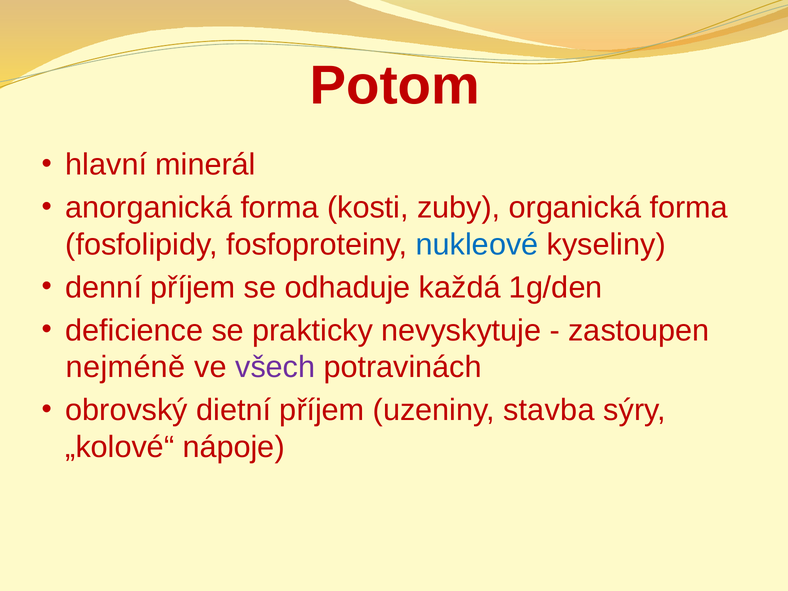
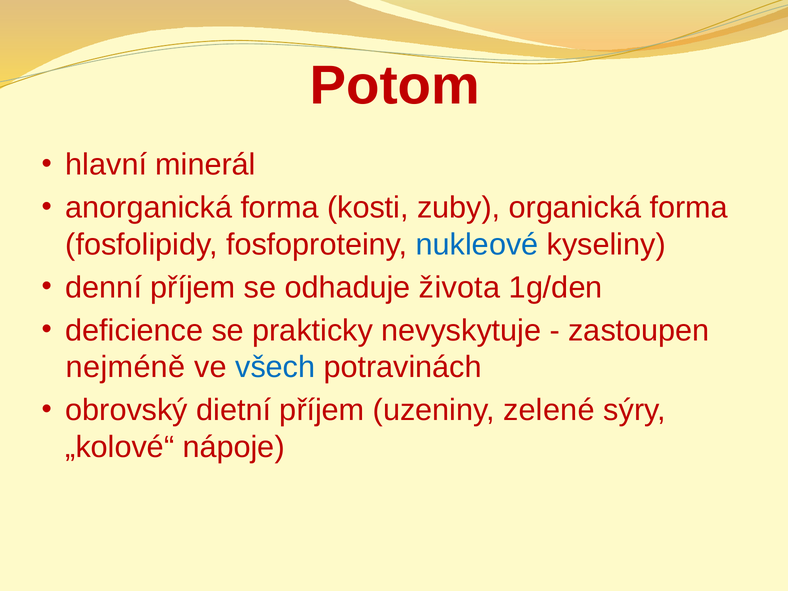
každá: každá -> života (460, 287)
všech colour: purple -> blue (275, 367)
stavba: stavba -> zelené (549, 410)
